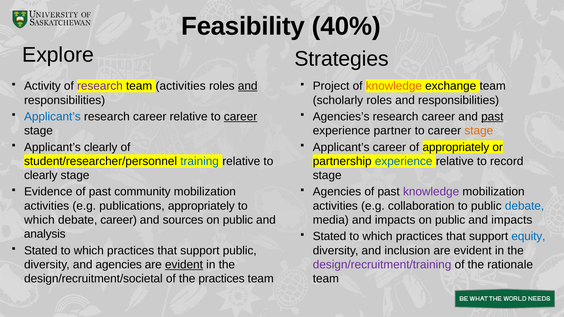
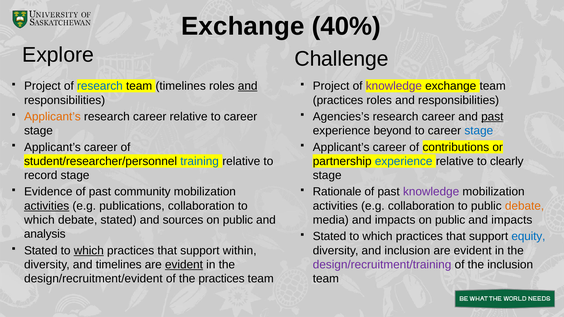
Feasibility: Feasibility -> Exchange (243, 26)
Strategies: Strategies -> Challenge (342, 59)
Activity: Activity -> Project (42, 86)
research colour: purple -> blue (100, 86)
team activities: activities -> timelines (181, 86)
knowledge colour: orange -> purple (394, 86)
scholarly: scholarly -> practices (338, 100)
Applicant’s colour: blue -> orange (52, 117)
career underline: present -> none (241, 117)
partner: partner -> beyond (393, 131)
stage colour: orange -> blue (479, 131)
clearly: clearly -> career (101, 147)
of appropriately: appropriately -> contributions (456, 147)
record: record -> clearly (507, 161)
clearly: clearly -> record (41, 175)
Agencies: Agencies -> Rationale (337, 192)
activities underline: none -> present (47, 206)
publications appropriately: appropriately -> collaboration (201, 206)
debate colour: blue -> orange (525, 206)
debate career: career -> stated (119, 220)
which underline: none -> present (89, 251)
support public: public -> within (240, 251)
and agencies: agencies -> timelines (119, 265)
the rationale: rationale -> inclusion (510, 265)
design/recruitment/societal: design/recruitment/societal -> design/recruitment/evident (93, 279)
